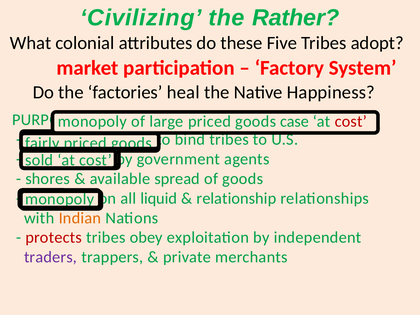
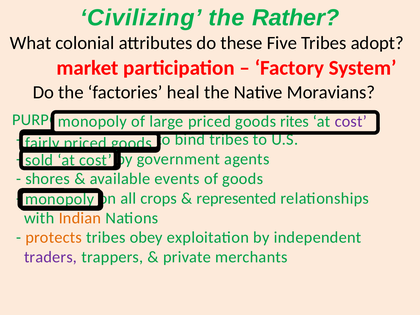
Happiness: Happiness -> Moravians (331, 92)
case: case -> rites (295, 122)
cost colour: red -> purple (351, 122)
spread: spread -> events (177, 179)
liquid: liquid -> crops (159, 198)
relationship: relationship -> represented (237, 198)
protects colour: red -> orange (54, 238)
